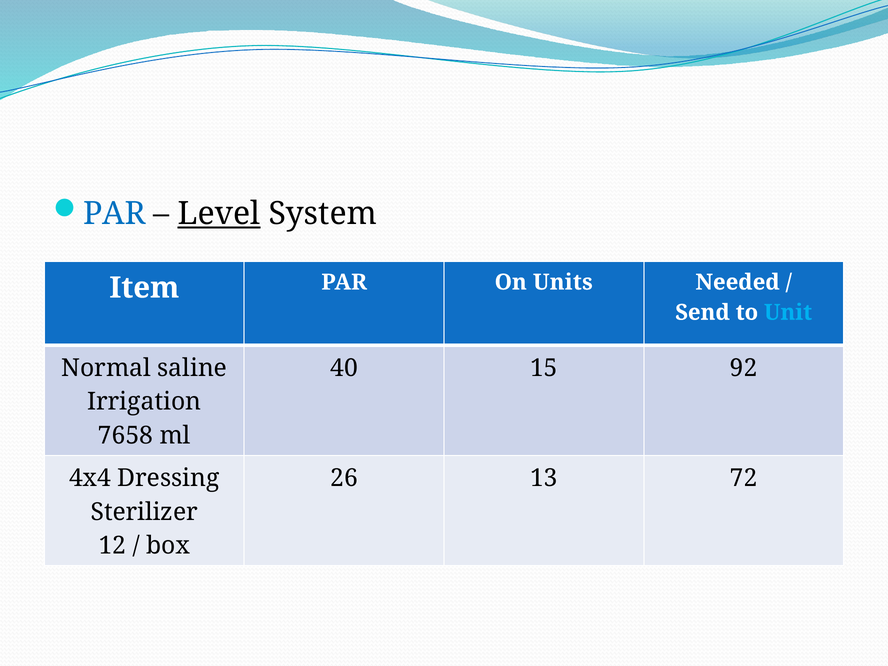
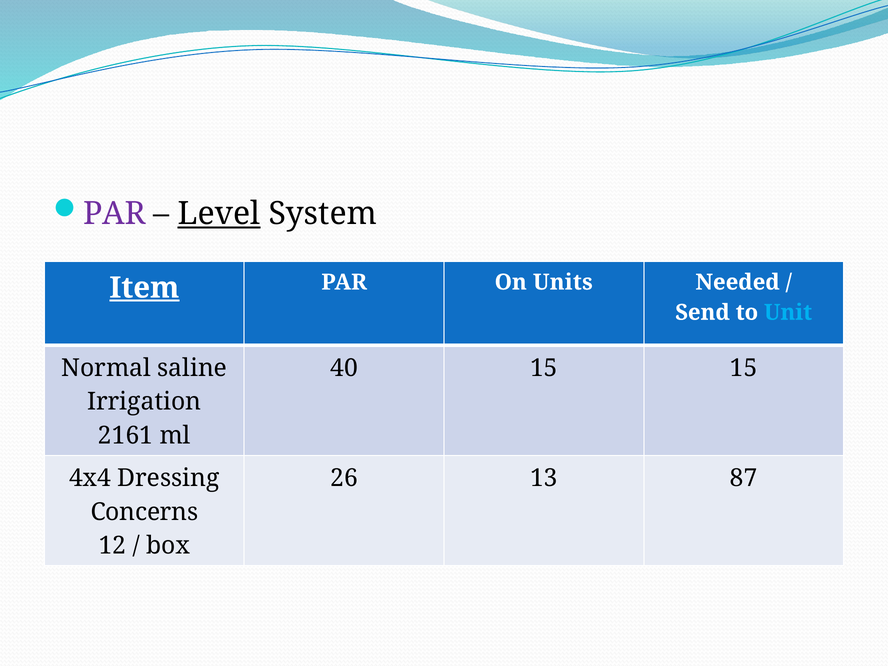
PAR colour: blue -> purple (114, 214)
Item underline: none -> present (144, 288)
15 92: 92 -> 15 (744, 368)
7658: 7658 -> 2161 (126, 436)
72: 72 -> 87 (744, 478)
Sterilizer: Sterilizer -> Concerns (144, 512)
